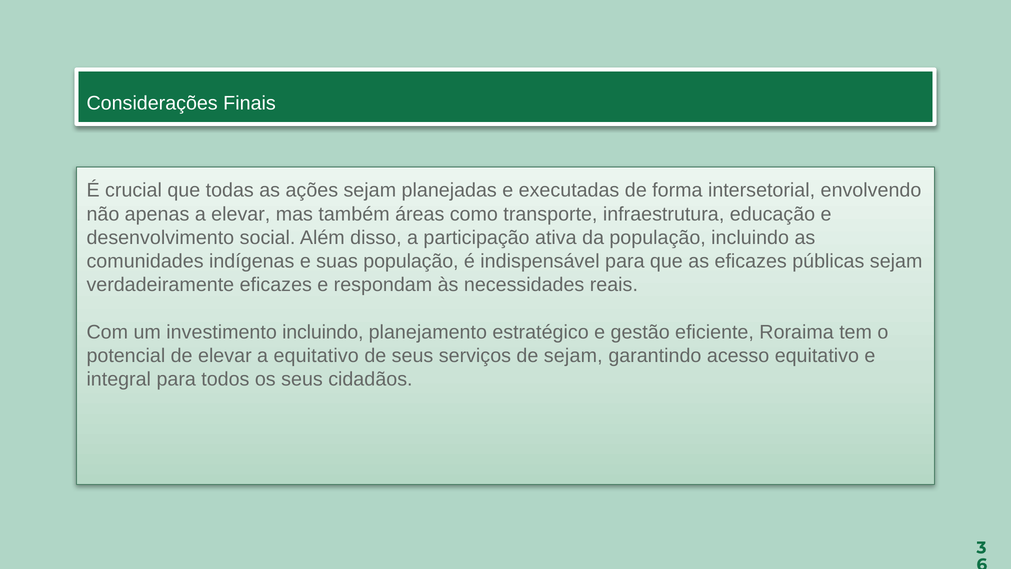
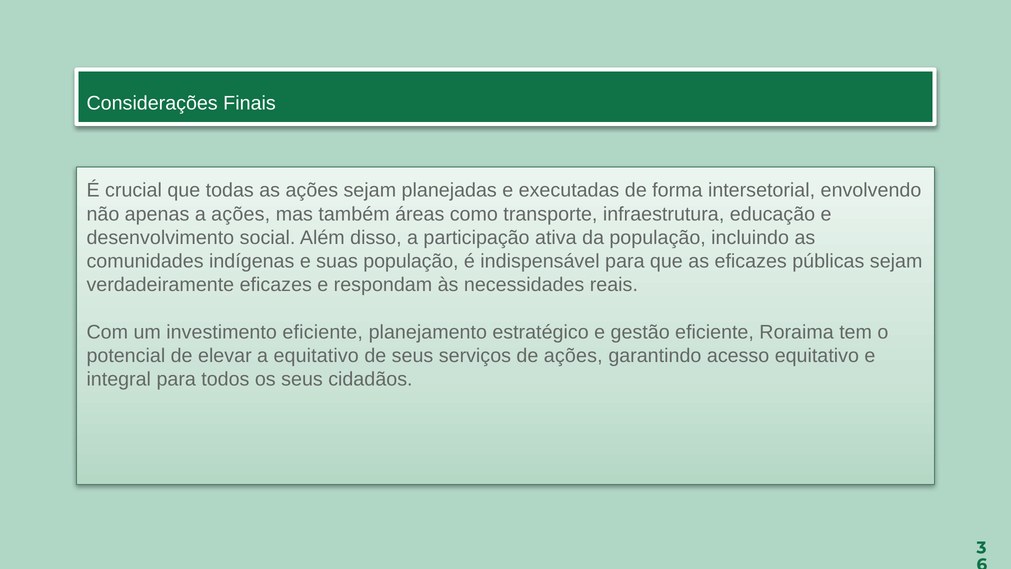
a elevar: elevar -> ações (241, 214)
investimento incluindo: incluindo -> eficiente (323, 332)
de sejam: sejam -> ações (573, 356)
